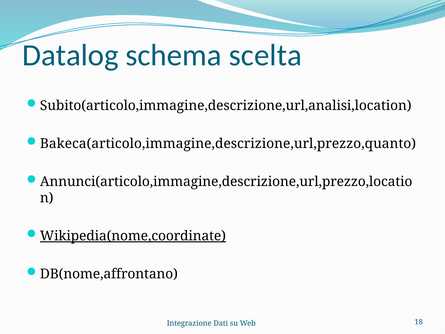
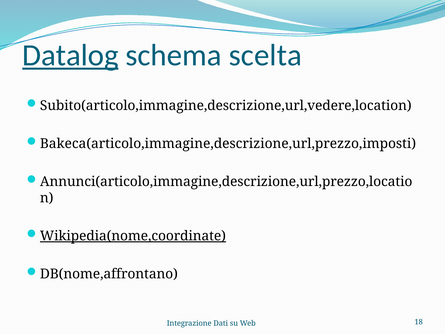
Datalog underline: none -> present (70, 55)
Subito(articolo,immagine,descrizione,url,analisi,location: Subito(articolo,immagine,descrizione,url,analisi,location -> Subito(articolo,immagine,descrizione,url,vedere,location (226, 105)
Bakeca(articolo,immagine,descrizione,url,prezzo,quanto: Bakeca(articolo,immagine,descrizione,url,prezzo,quanto -> Bakeca(articolo,immagine,descrizione,url,prezzo,imposti (228, 143)
